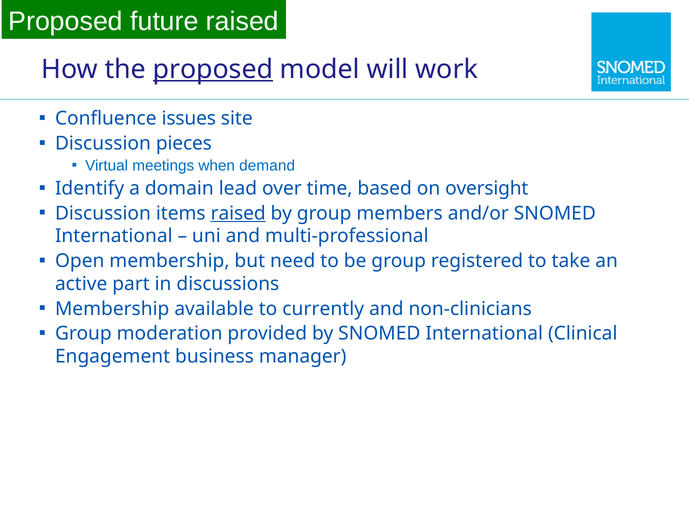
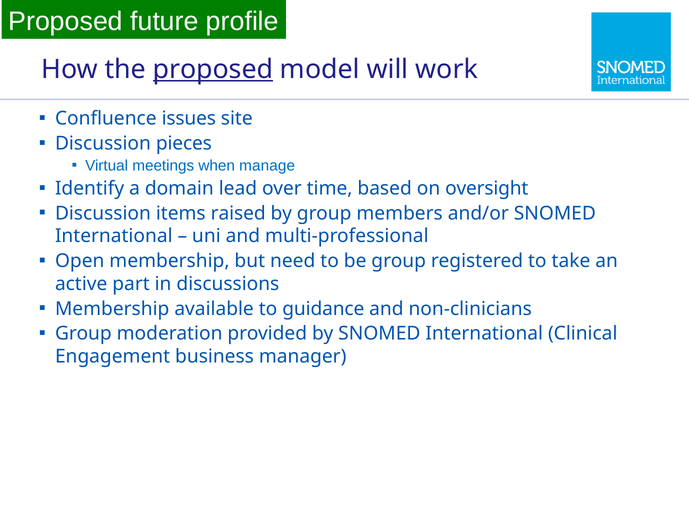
future raised: raised -> profile (242, 21)
demand: demand -> manage (267, 166)
raised underline: present -> none (238, 214)
currently: currently -> guidance (323, 309)
